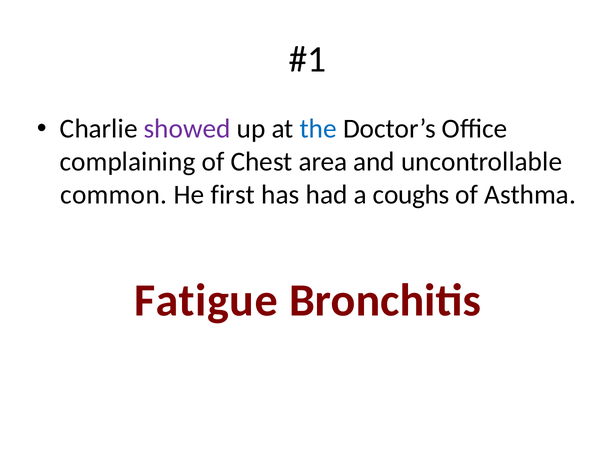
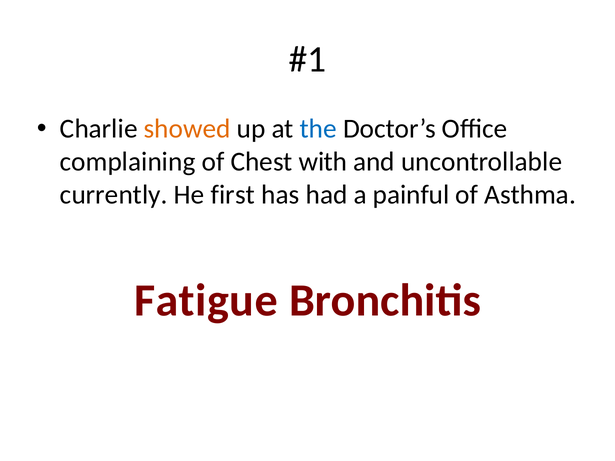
showed colour: purple -> orange (187, 129)
area: area -> with (323, 162)
common: common -> currently (114, 195)
coughs: coughs -> painful (411, 195)
